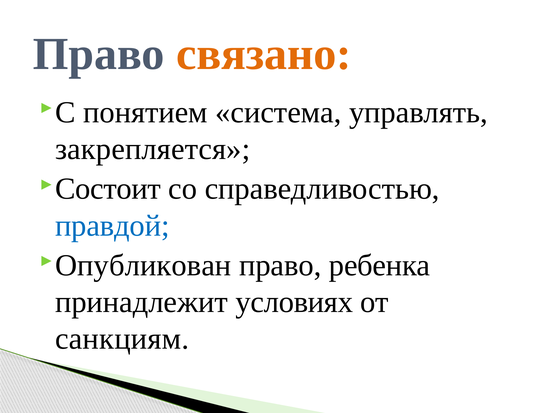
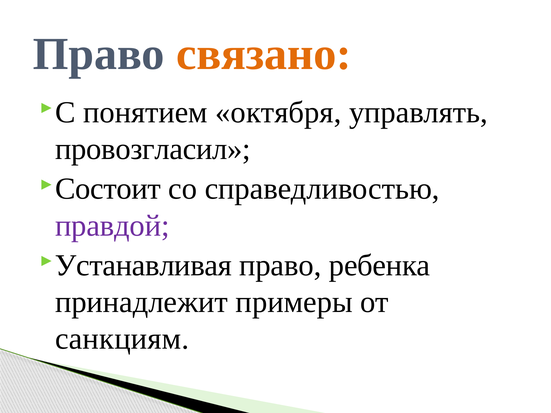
система: система -> октября (278, 112)
закрепляется: закрепляется -> провозгласил (153, 149)
правдой colour: blue -> purple (112, 226)
Опубликован: Опубликован -> Устанавливая (143, 266)
условиях: условиях -> примеры (294, 302)
